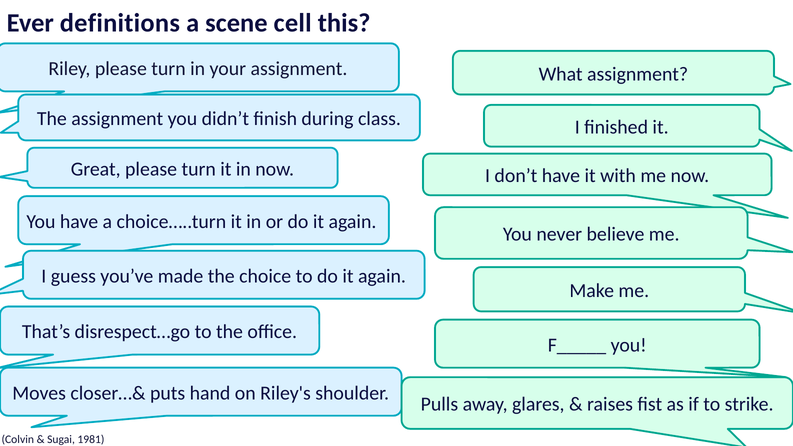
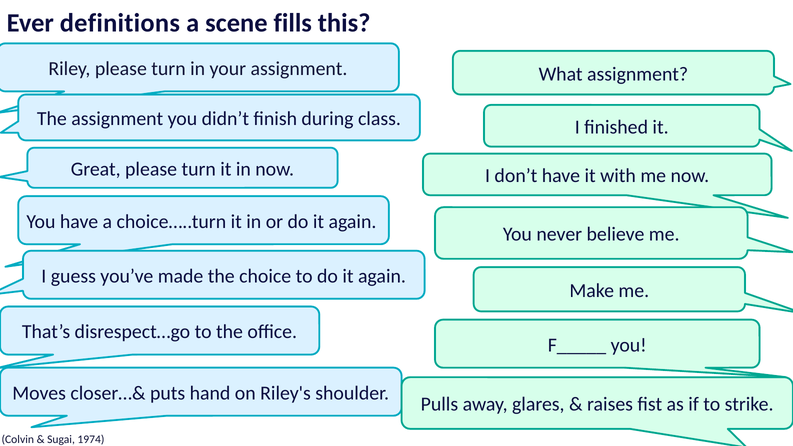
cell: cell -> fills (293, 23)
1981: 1981 -> 1974 (91, 440)
